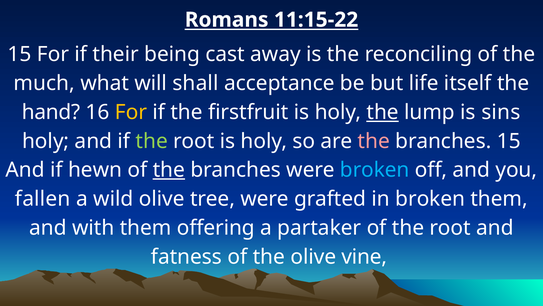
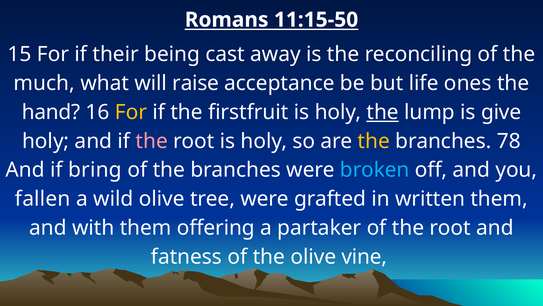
11:15-22: 11:15-22 -> 11:15-50 (316, 20)
shall: shall -> raise (196, 83)
itself: itself -> ones (468, 83)
sins: sins -> give (501, 112)
the colour: light green -> pink (152, 141)
the colour: pink -> yellow (374, 141)
branches 15: 15 -> 78 (509, 141)
hewn: hewn -> bring (95, 170)
the underline: present -> none (169, 170)
in broken: broken -> written (430, 199)
